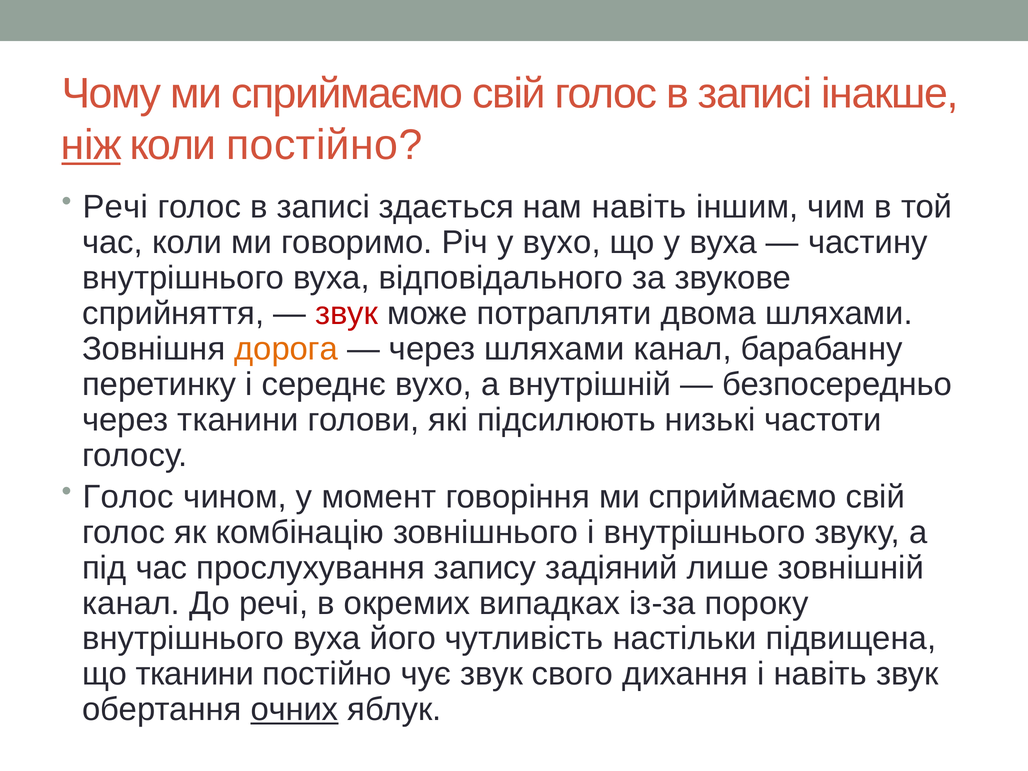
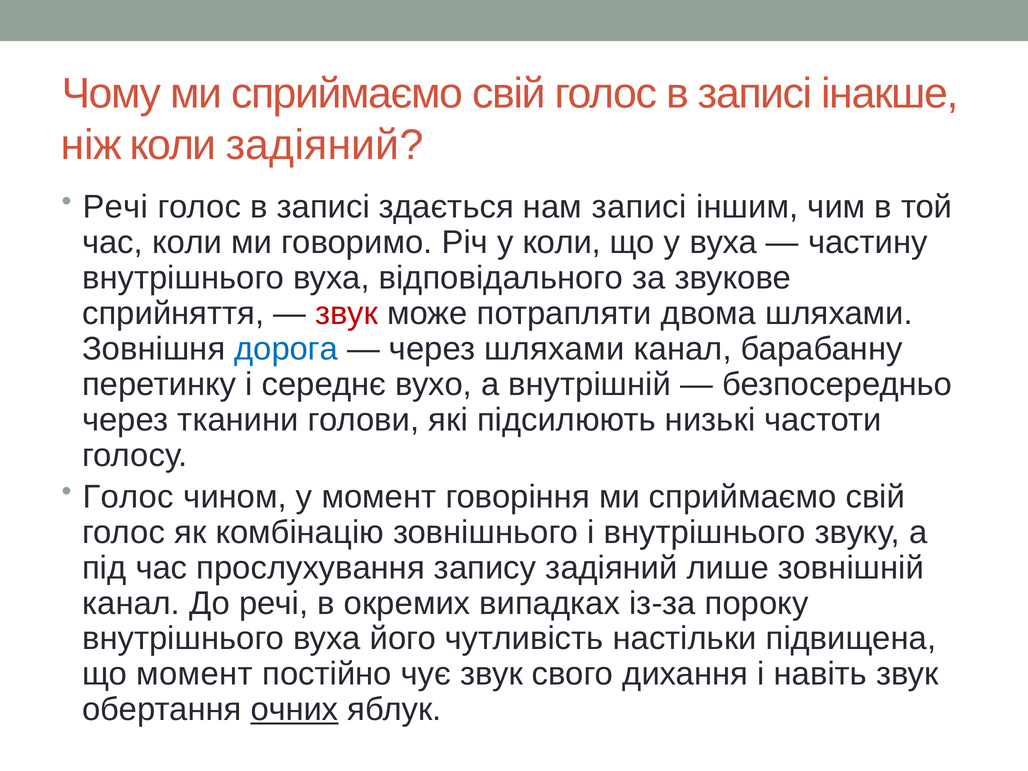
ніж underline: present -> none (91, 145)
коли постійно: постійно -> задіяний (324, 145)
нам навіть: навіть -> записі (639, 207)
у вухо: вухо -> коли (562, 242)
дорога colour: orange -> blue (286, 349)
що тканини: тканини -> момент (195, 674)
